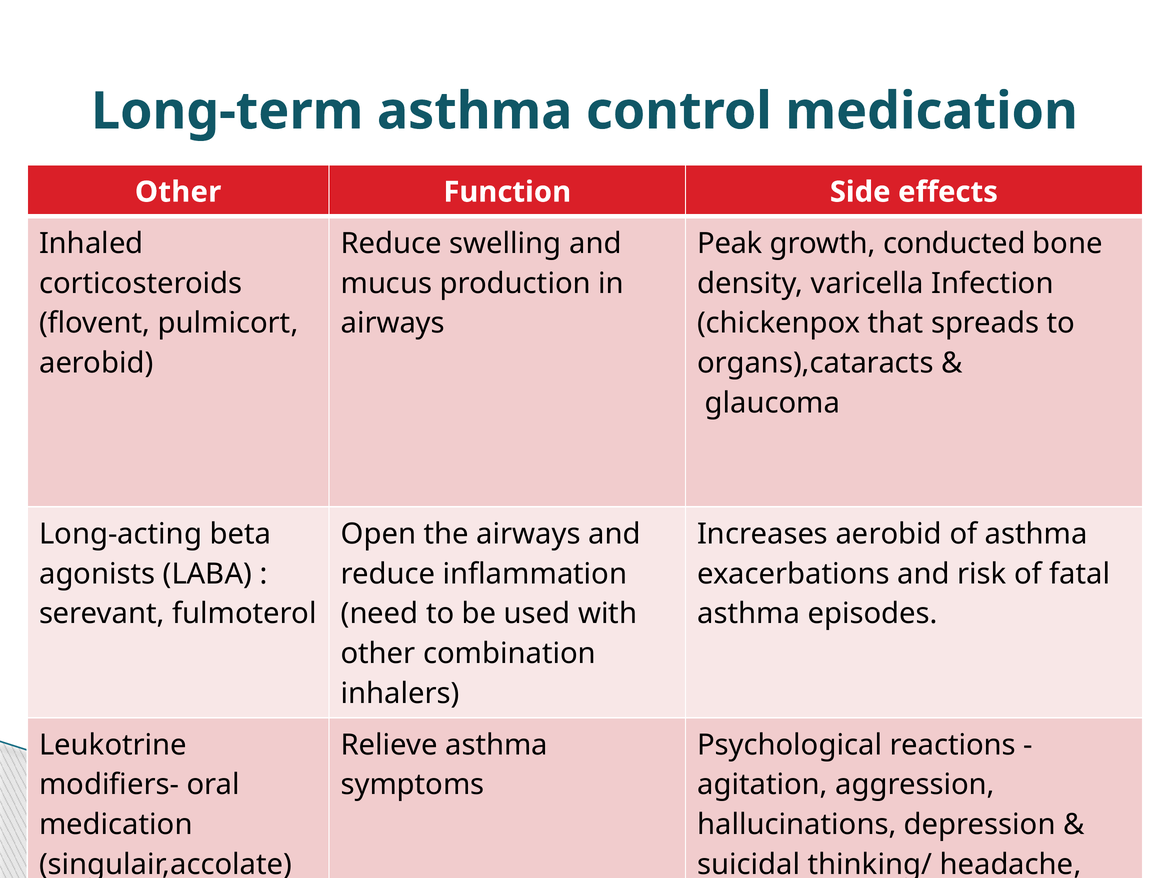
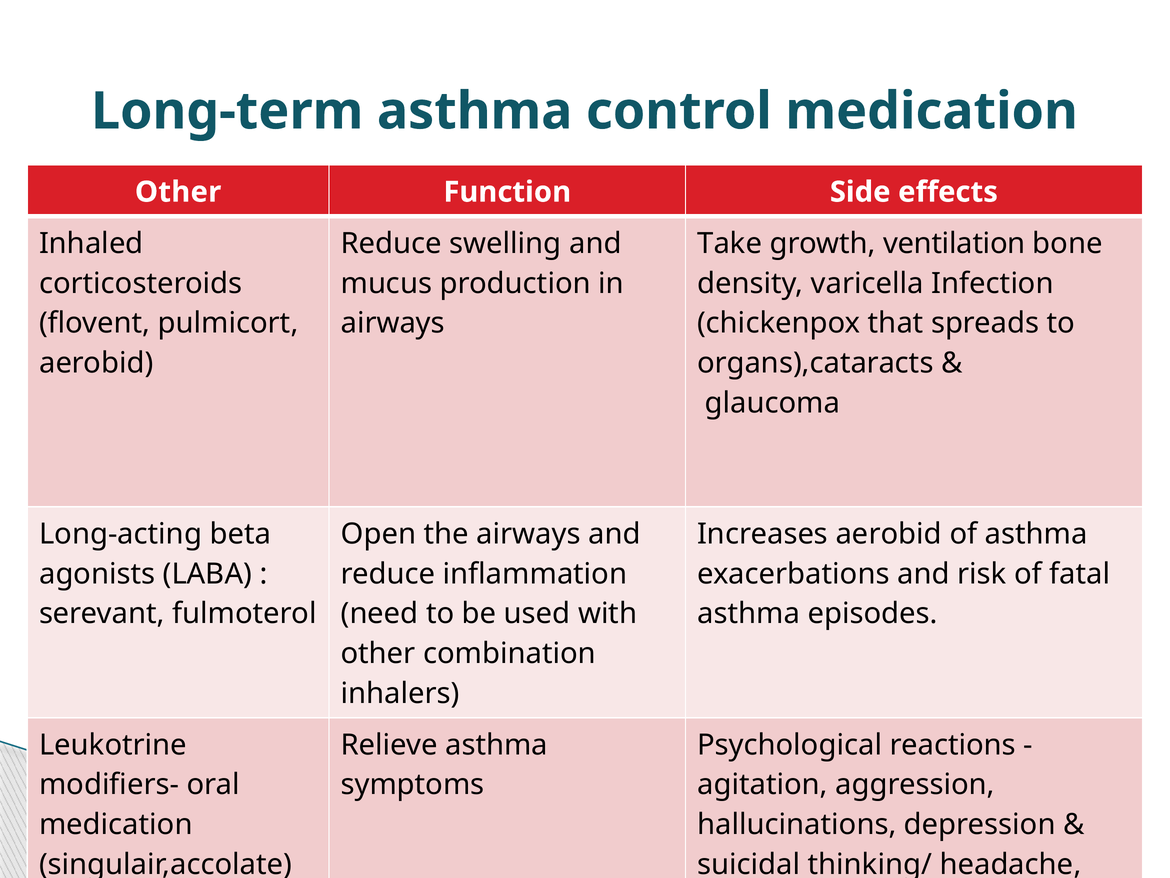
Peak: Peak -> Take (730, 243)
conducted: conducted -> ventilation (954, 243)
